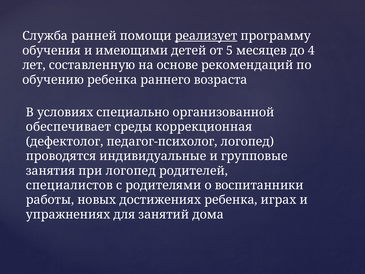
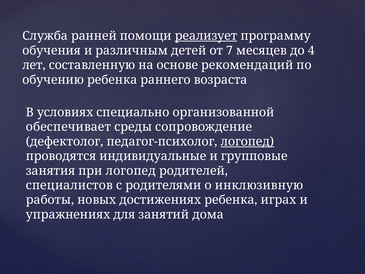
имеющими: имеющими -> различным (132, 51)
5: 5 -> 7 (230, 51)
коррекционная: коррекционная -> сопровождение (204, 127)
логопед underline: none -> present (247, 141)
воспитанники: воспитанники -> инклюзивную (259, 185)
